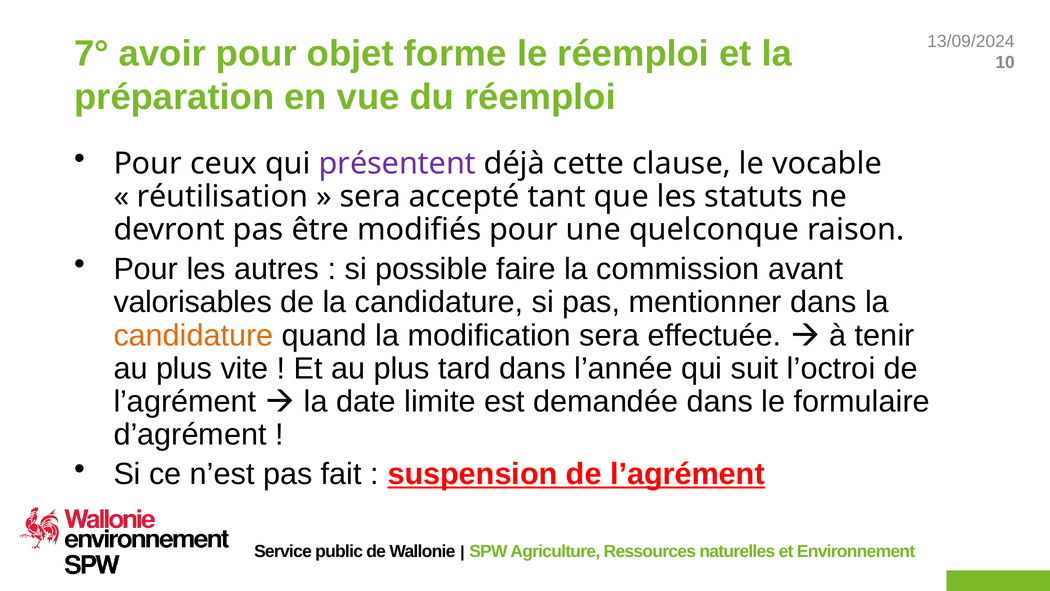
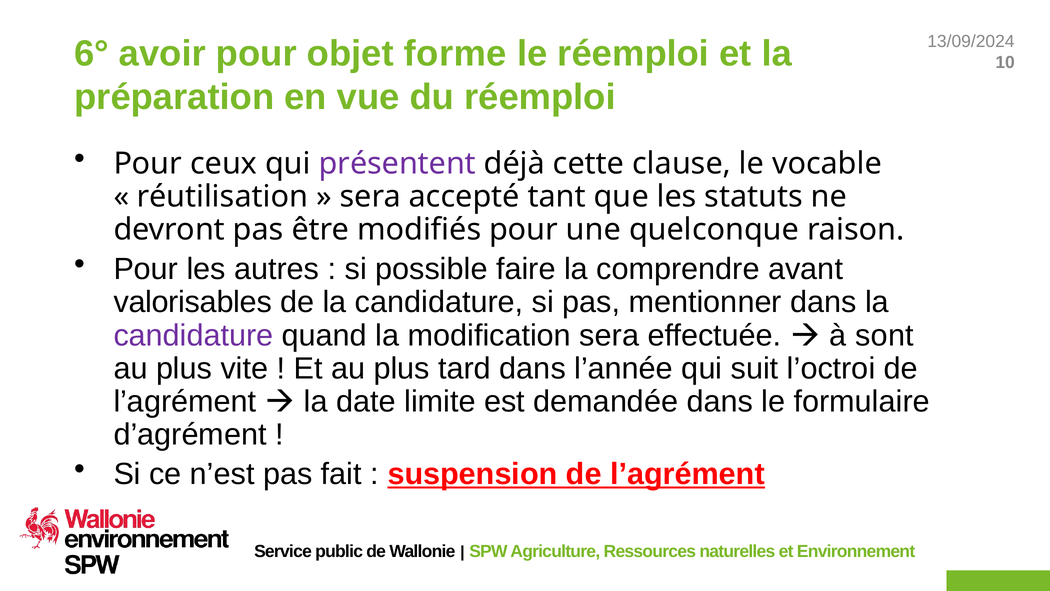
7°: 7° -> 6° (91, 54)
commission: commission -> comprendre (678, 269)
candidature colour: orange -> purple (193, 335)
tenir: tenir -> sont (885, 335)
